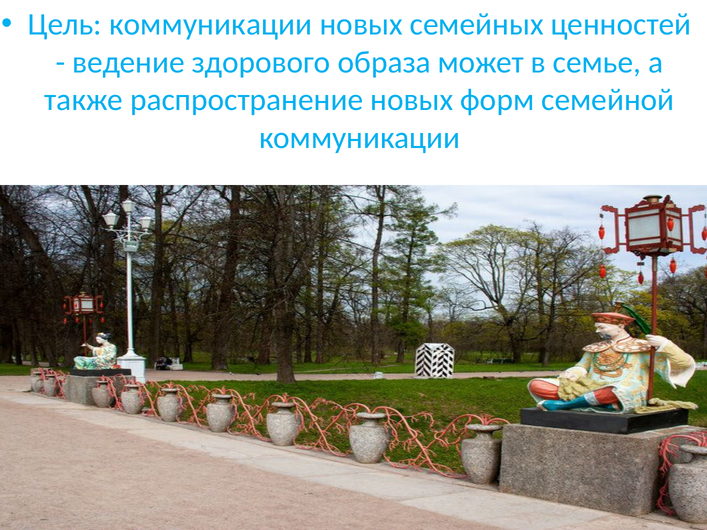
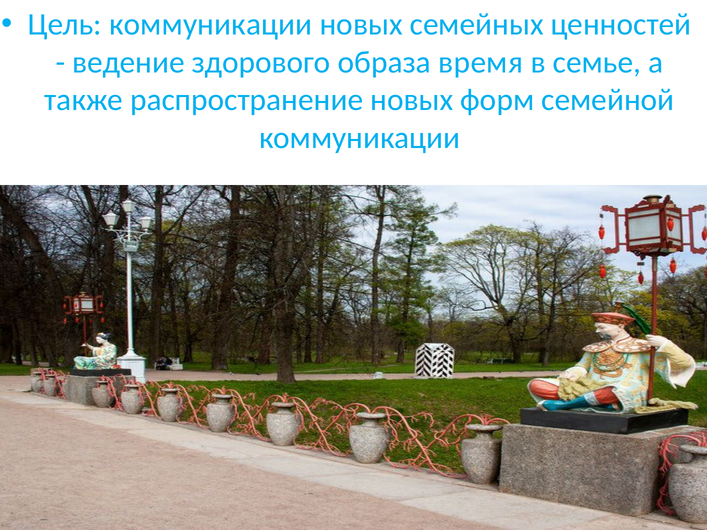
может: может -> время (481, 62)
